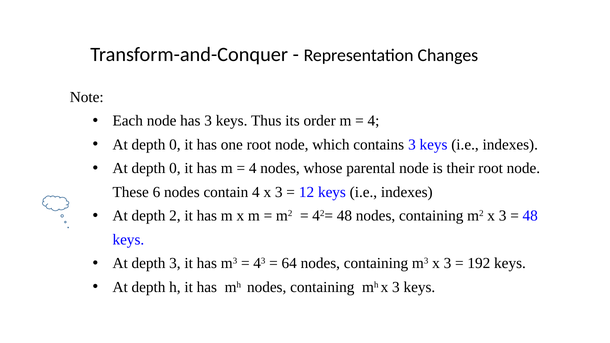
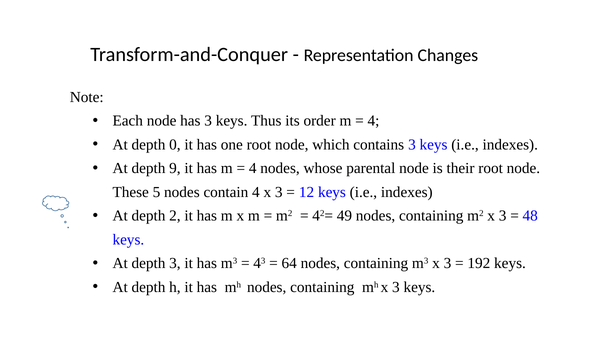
0: 0 -> 9 (175, 168)
6: 6 -> 5 (156, 192)
42= 48: 48 -> 49 (344, 216)
